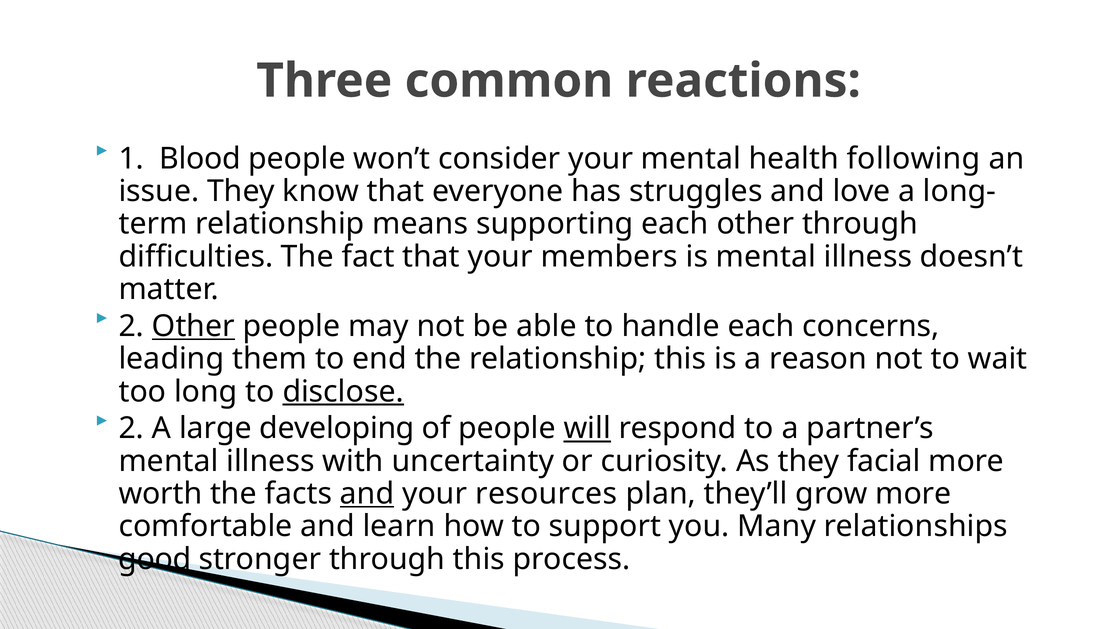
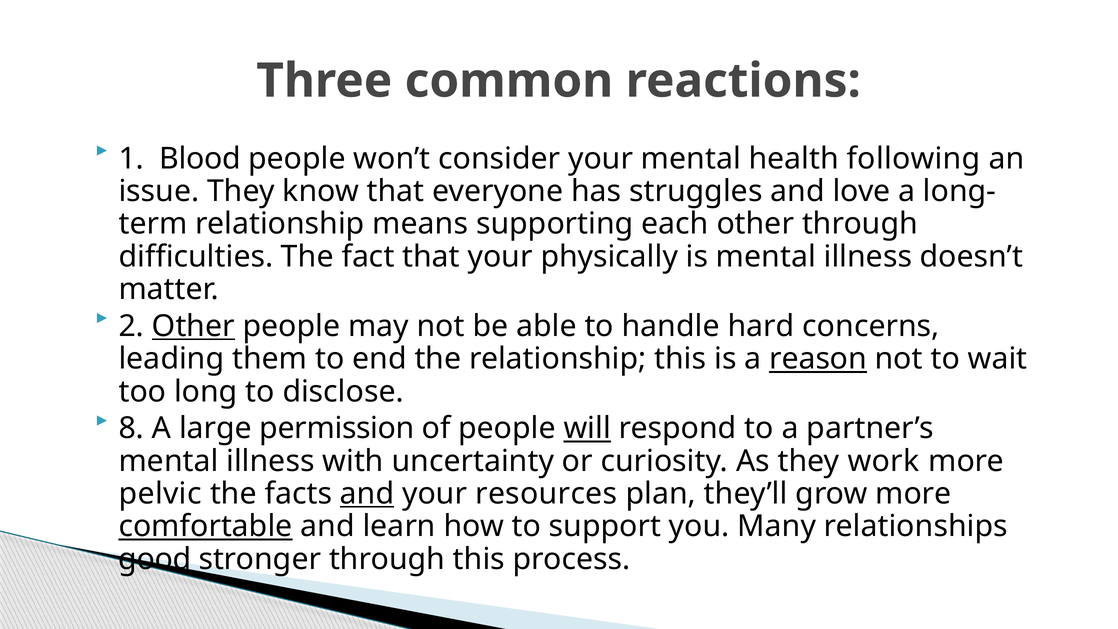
members: members -> physically (609, 257)
handle each: each -> hard (761, 326)
reason underline: none -> present (818, 359)
disclose underline: present -> none (343, 391)
2: 2 -> 8 (131, 428)
developing: developing -> permission (337, 428)
facial: facial -> work (884, 461)
worth: worth -> pelvic (160, 494)
comfortable underline: none -> present (206, 526)
